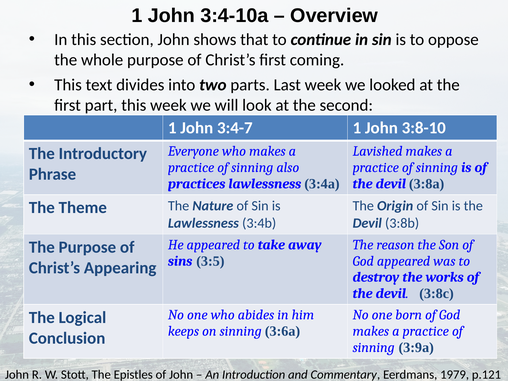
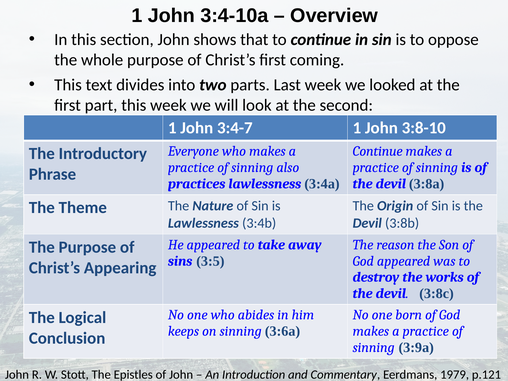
Lavished: Lavished -> Continue (378, 151)
